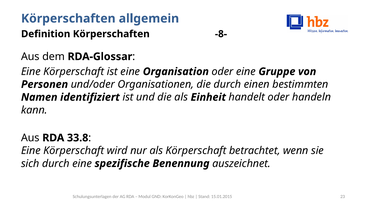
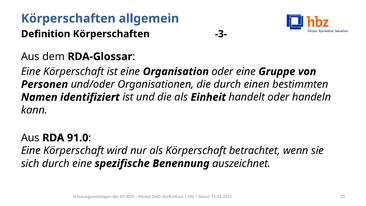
-8-: -8- -> -3- (221, 34)
33.8: 33.8 -> 91.0 (78, 138)
